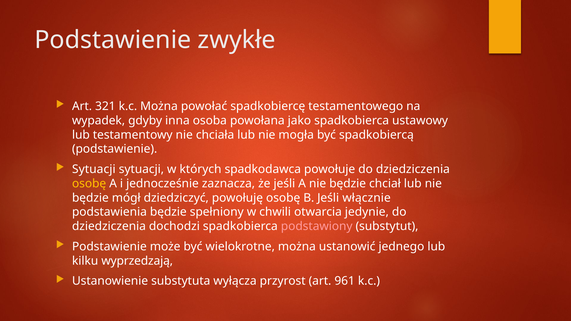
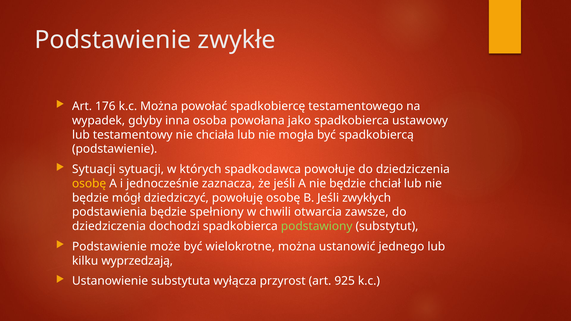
321: 321 -> 176 (105, 106)
włącznie: włącznie -> zwykłych (367, 198)
jedynie: jedynie -> zawsze (367, 212)
podstawiony colour: pink -> light green (317, 226)
961: 961 -> 925 (345, 281)
